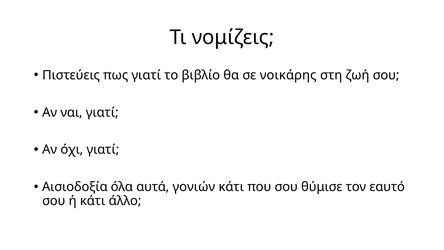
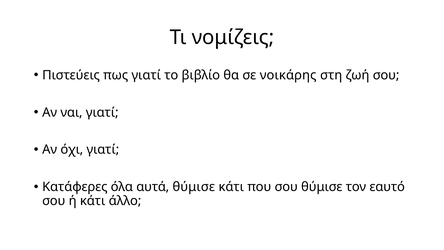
Αισιοδοξία: Αισιοδοξία -> Κατάφερες (75, 187)
αυτά γονιών: γονιών -> θύμισε (194, 187)
